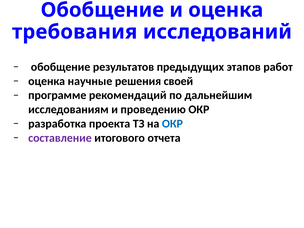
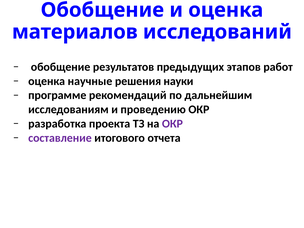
требования: требования -> материалов (75, 32)
своей: своей -> науки (178, 81)
ОКР colour: blue -> purple (172, 124)
